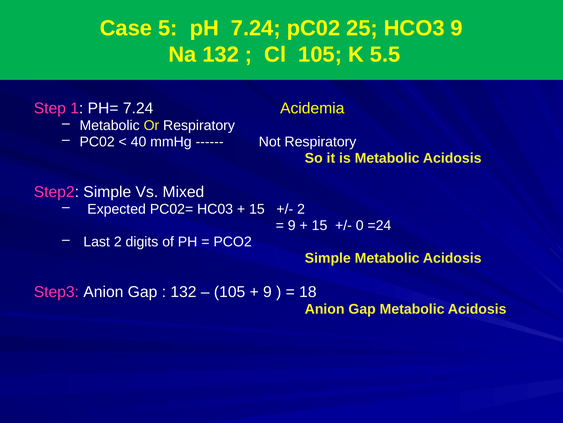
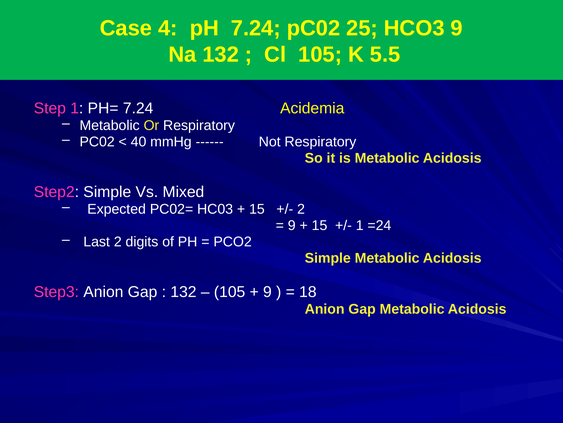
5: 5 -> 4 (168, 28)
0: 0 -> 1 (360, 225)
